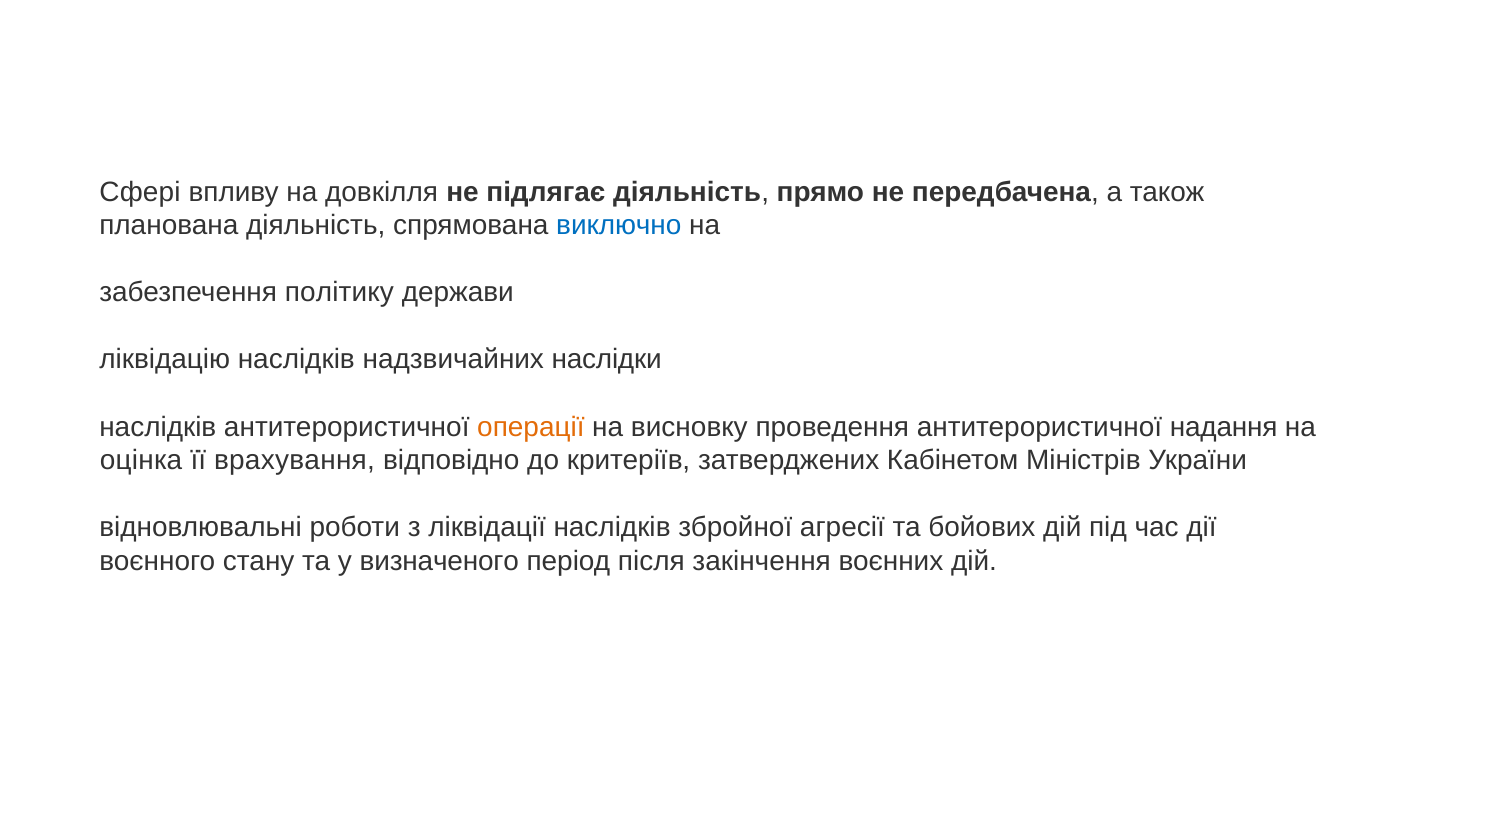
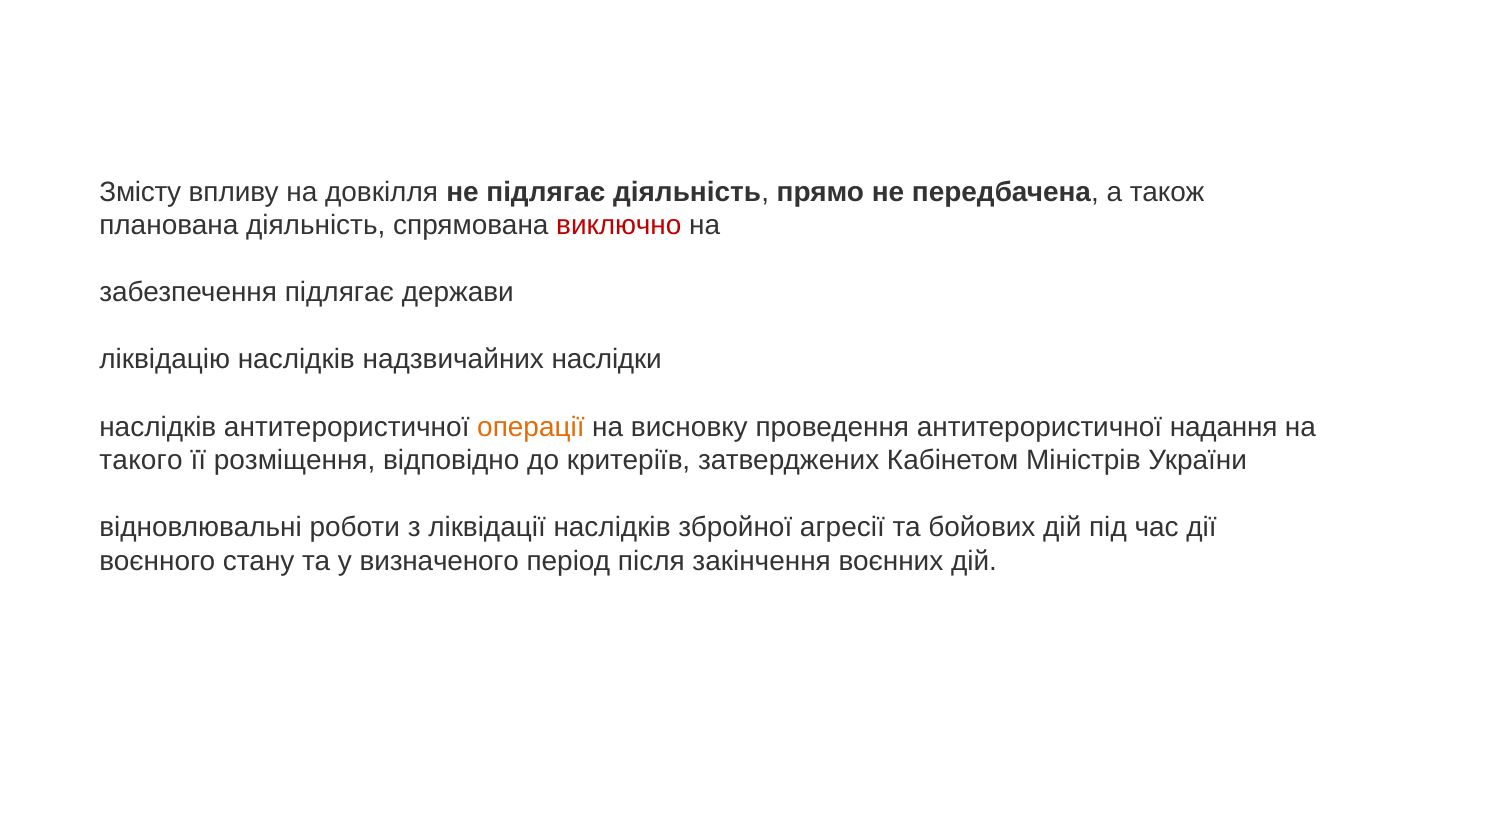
Сфері: Сфері -> Змісту (140, 192)
виключно colour: blue -> red (619, 226)
забезпечення політику: політику -> підлягає (339, 293)
оцінка: оцінка -> такого (141, 461)
врахування: врахування -> розміщення (295, 461)
